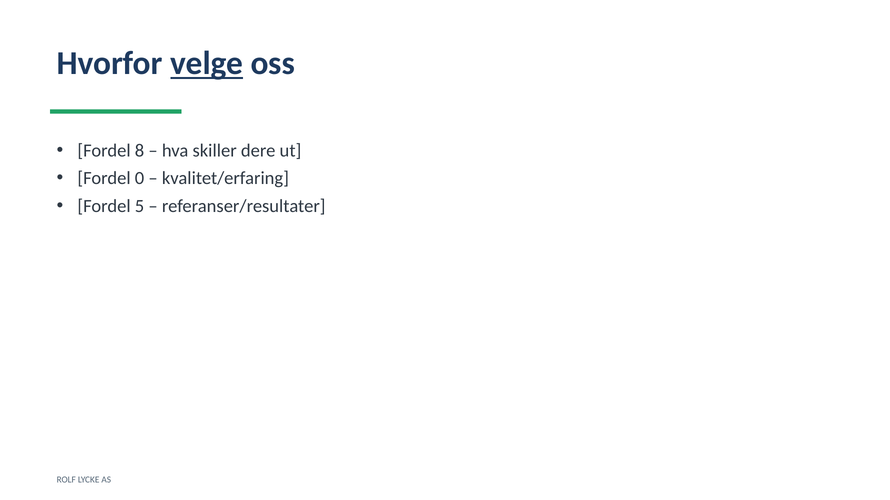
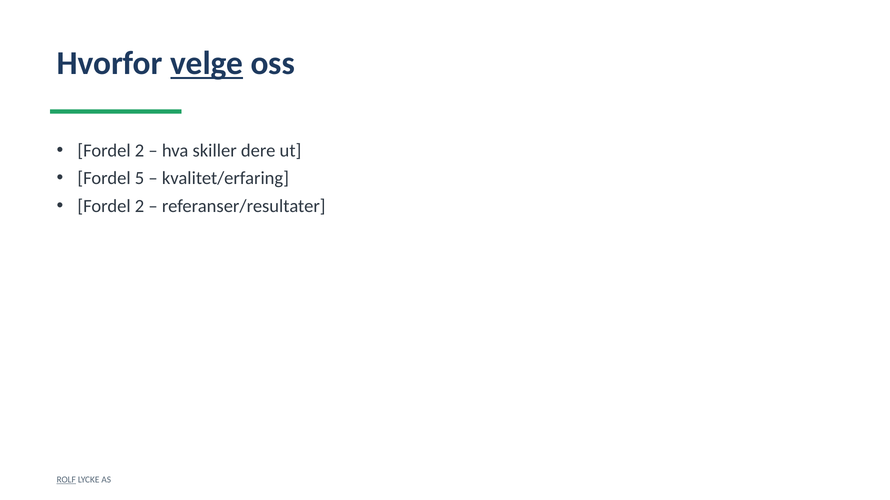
8: 8 -> 2 (140, 151)
0: 0 -> 5 (140, 179)
5: 5 -> 2 (140, 206)
ROLF underline: none -> present (66, 480)
